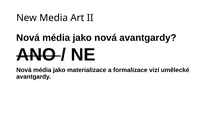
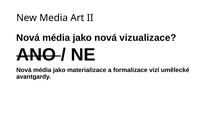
nová avantgardy: avantgardy -> vizualizace (148, 38)
